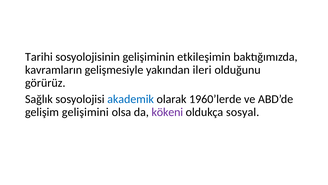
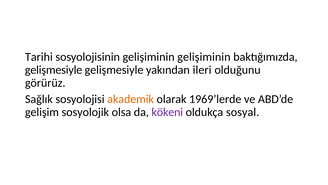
gelişiminin etkileşimin: etkileşimin -> gelişiminin (204, 57)
kavramların: kavramların -> gelişmesiyle (54, 70)
akademik colour: blue -> orange (131, 99)
1960’lerde: 1960’lerde -> 1969’lerde (215, 99)
gelişimini: gelişimini -> sosyolojik (85, 112)
